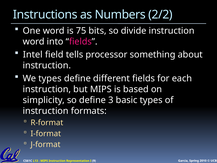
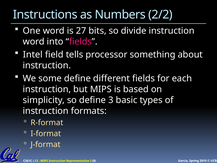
75: 75 -> 27 (81, 31)
We types: types -> some (50, 78)
